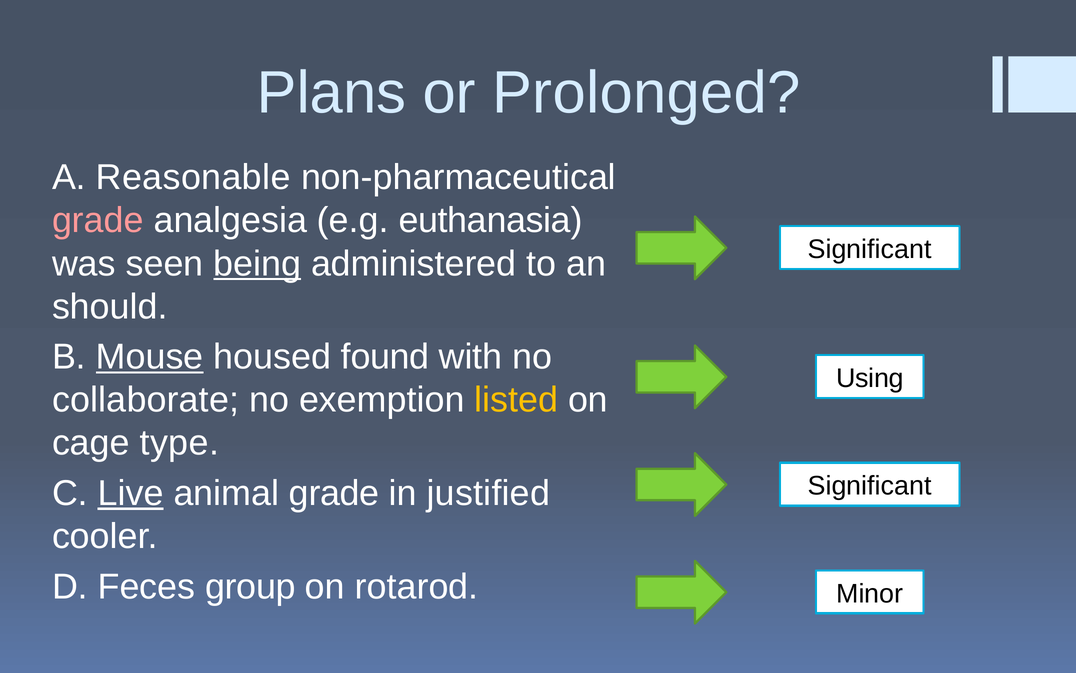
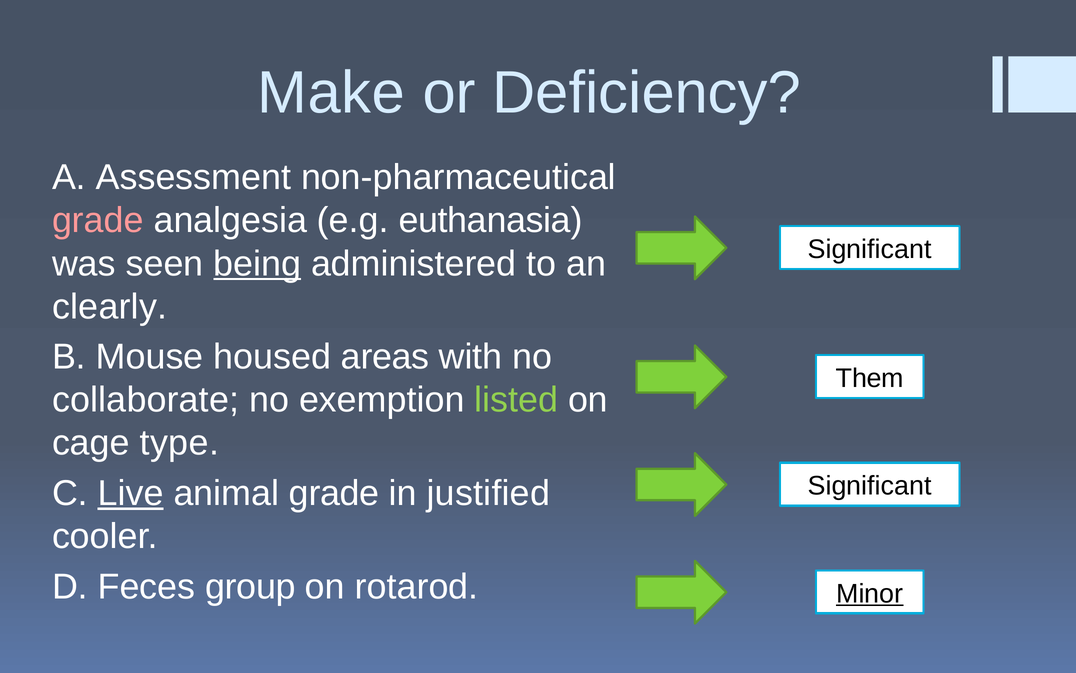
Plans: Plans -> Make (331, 93)
Prolonged: Prolonged -> Deficiency (647, 93)
Reasonable: Reasonable -> Assessment (193, 177)
should: should -> clearly (110, 307)
Mouse underline: present -> none (150, 357)
found: found -> areas (385, 357)
Using: Using -> Them (870, 378)
listed colour: yellow -> light green (516, 400)
Minor underline: none -> present (870, 593)
